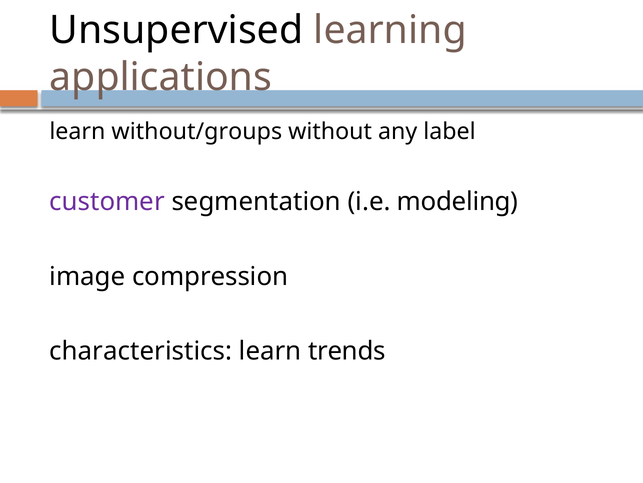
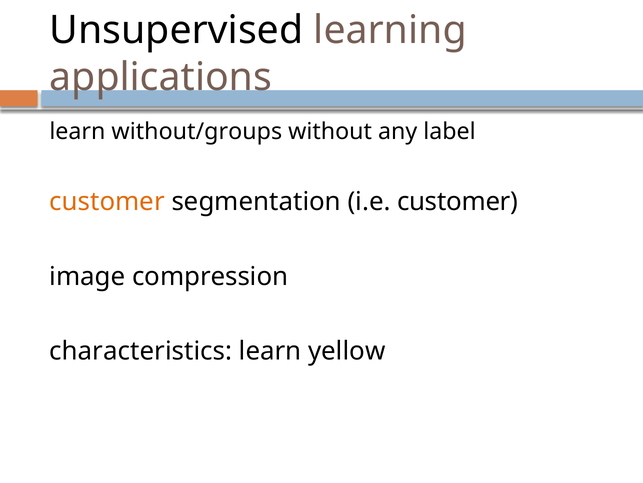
customer colour: purple -> orange (107, 201)
i.e modeling: modeling -> customer (458, 201)
trends: trends -> yellow (347, 351)
